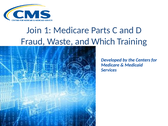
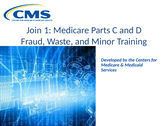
Which: Which -> Minor (103, 42)
